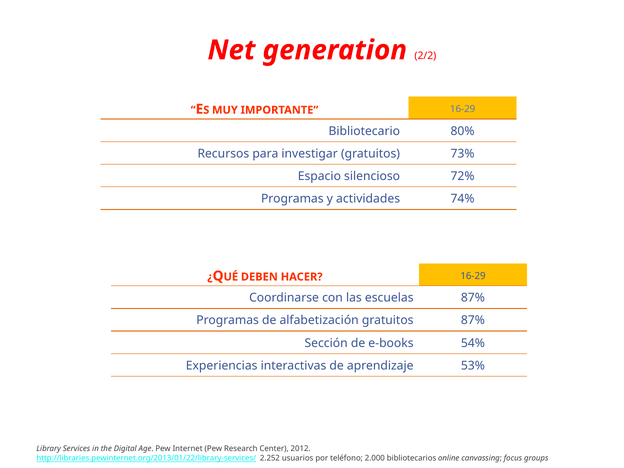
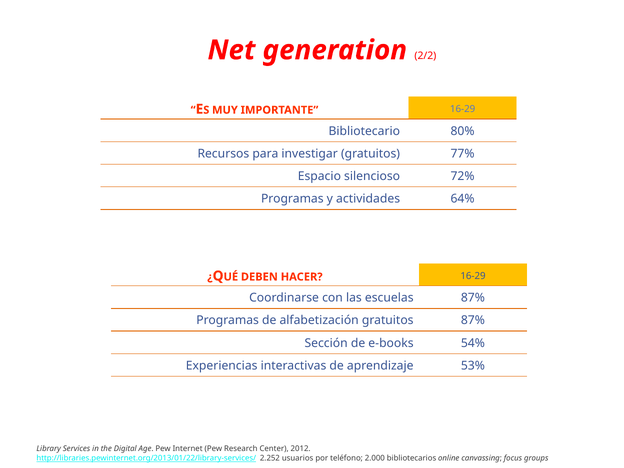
73%: 73% -> 77% (463, 154)
74%: 74% -> 64% (463, 199)
